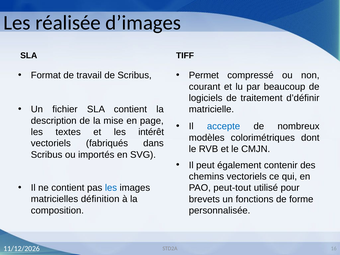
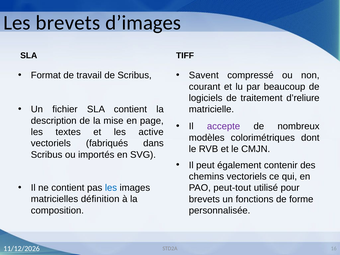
Les réalisée: réalisée -> brevets (68, 23)
Permet: Permet -> Savent (204, 75)
d’déﬁnir: d’déﬁnir -> d’reliure (303, 98)
accepte colour: blue -> purple (224, 126)
intérêt: intérêt -> active (151, 132)
